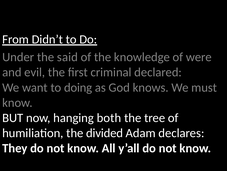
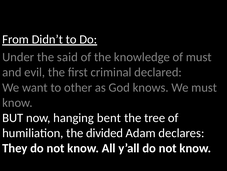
of were: were -> must (199, 57)
doing: doing -> other (78, 87)
both: both -> bent (109, 117)
